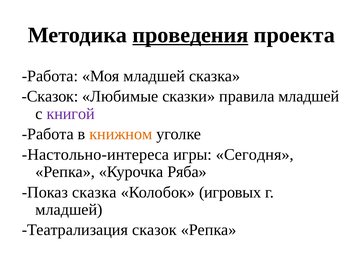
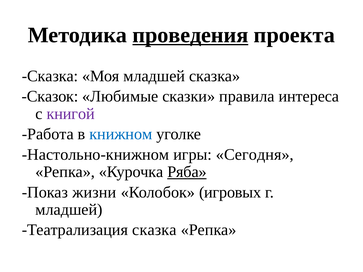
Работа: Работа -> Сказка (50, 76)
правила младшей: младшей -> интереса (309, 96)
книжном colour: orange -> blue (121, 134)
Настольно-интереса: Настольно-интереса -> Настольно-книжном (95, 155)
Ряба underline: none -> present (187, 172)
Показ сказка: сказка -> жизни (94, 192)
Театрализация сказок: сказок -> сказка (154, 230)
